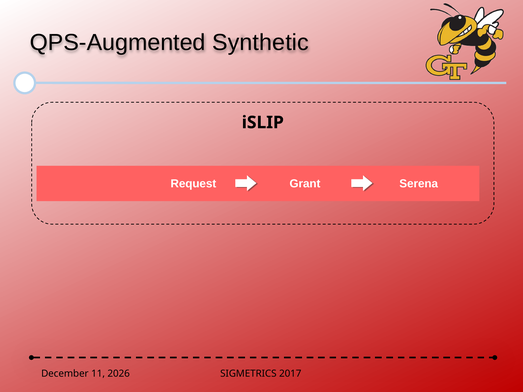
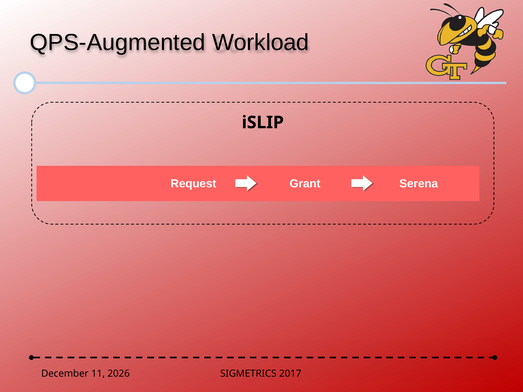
Synthetic: Synthetic -> Workload (261, 43)
